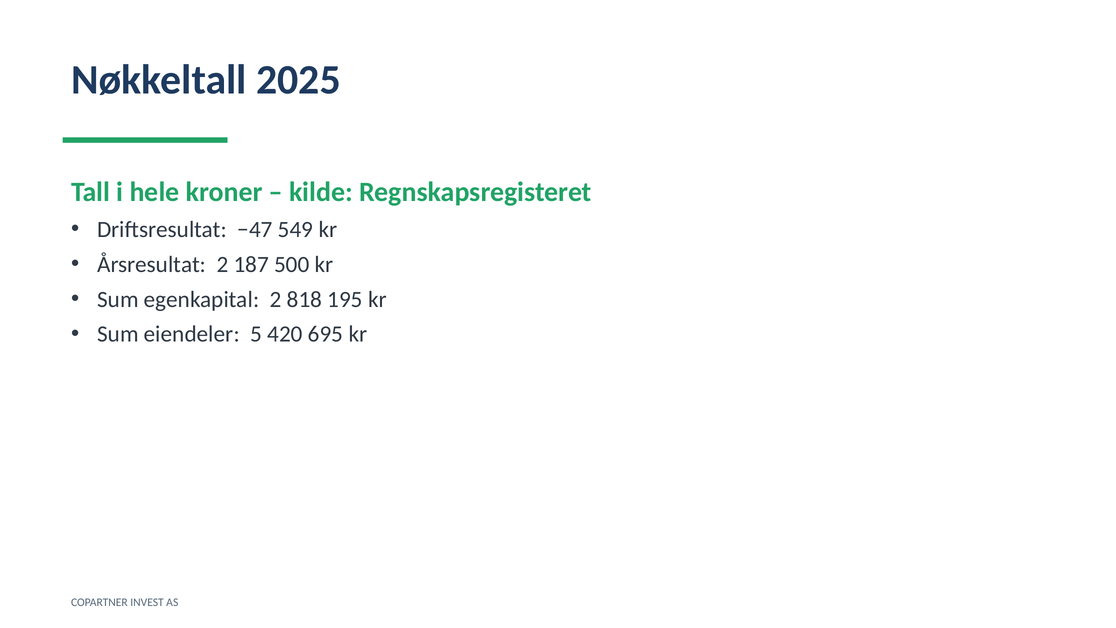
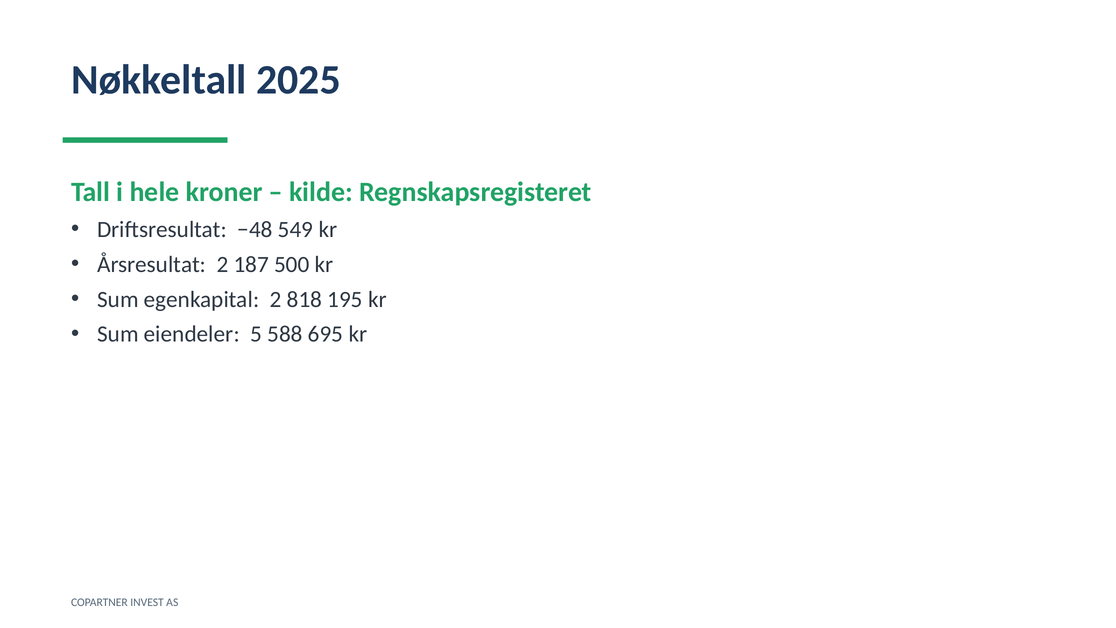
−47: −47 -> −48 (255, 229)
420: 420 -> 588 (285, 334)
